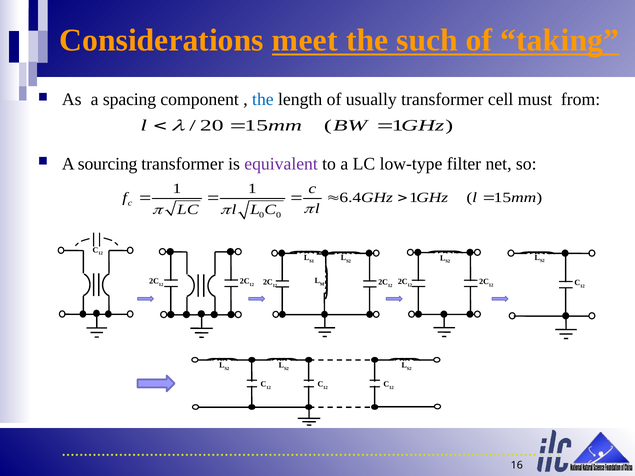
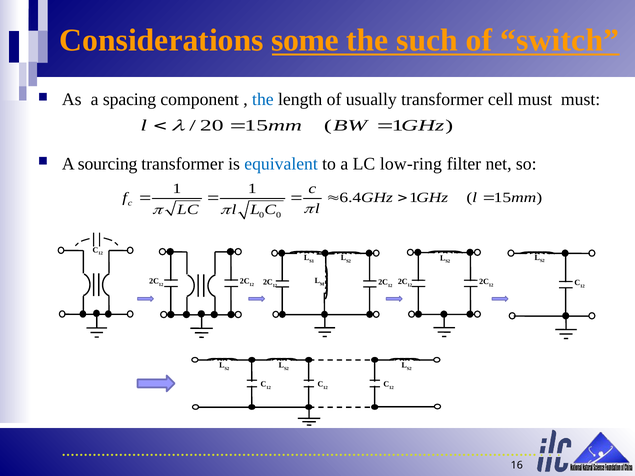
meet: meet -> some (305, 40)
taking: taking -> switch (560, 40)
must from: from -> must (581, 100)
equivalent colour: purple -> blue (281, 164)
low-type: low-type -> low-ring (411, 164)
